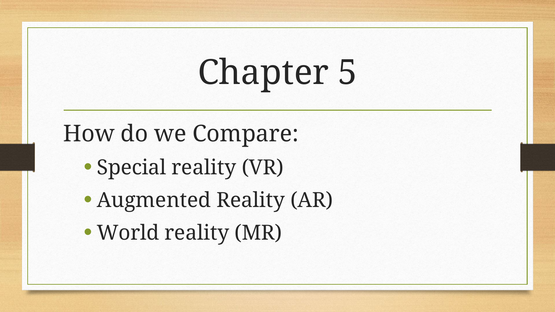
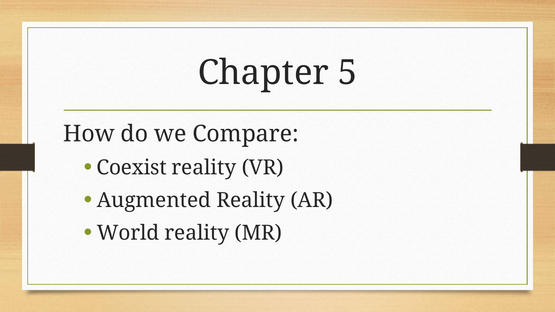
Special: Special -> Coexist (132, 168)
